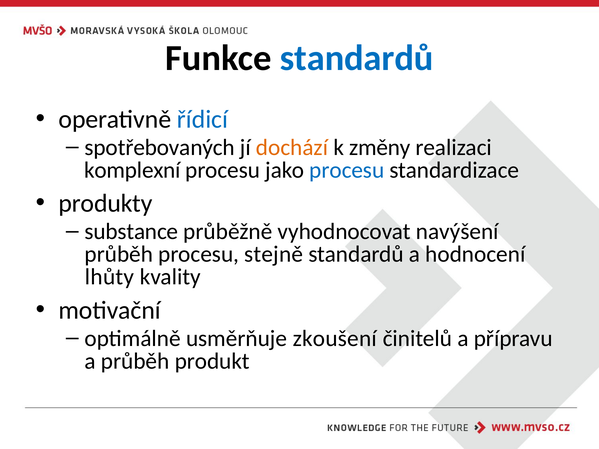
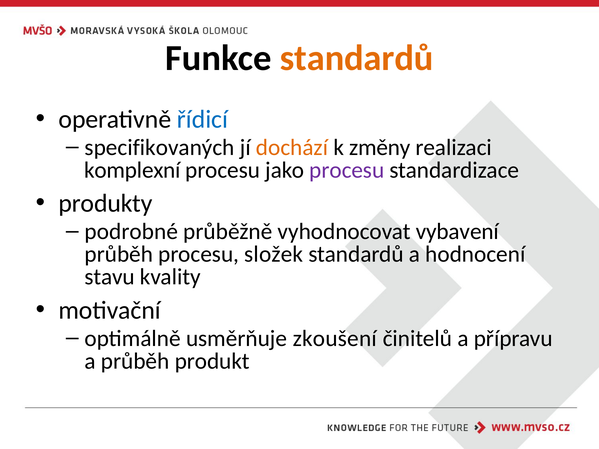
standardů colour: blue -> orange (357, 58)
spotřebovaných: spotřebovaných -> specifikovaných (160, 148)
procesu colour: blue -> purple (347, 170)
substance: substance -> podrobné (131, 232)
navýšení: navýšení -> vybavení (457, 232)
stejně: stejně -> složek (274, 254)
lhůty: lhůty -> stavu (110, 277)
